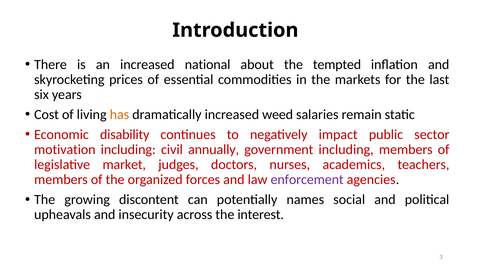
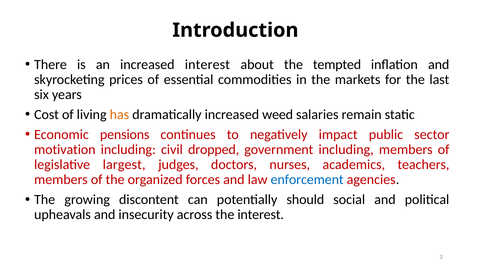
increased national: national -> interest (207, 65)
disability: disability -> pensions (125, 135)
annually: annually -> dropped (214, 150)
market: market -> largest (124, 165)
enforcement colour: purple -> blue (307, 180)
names: names -> should (305, 200)
